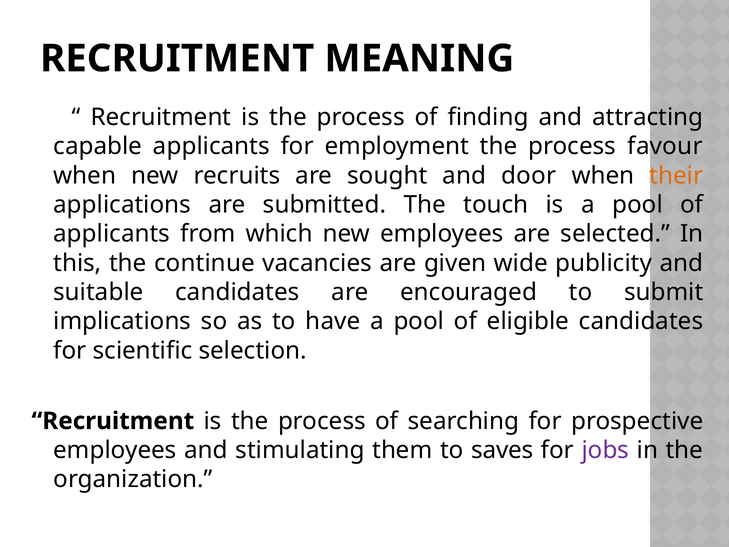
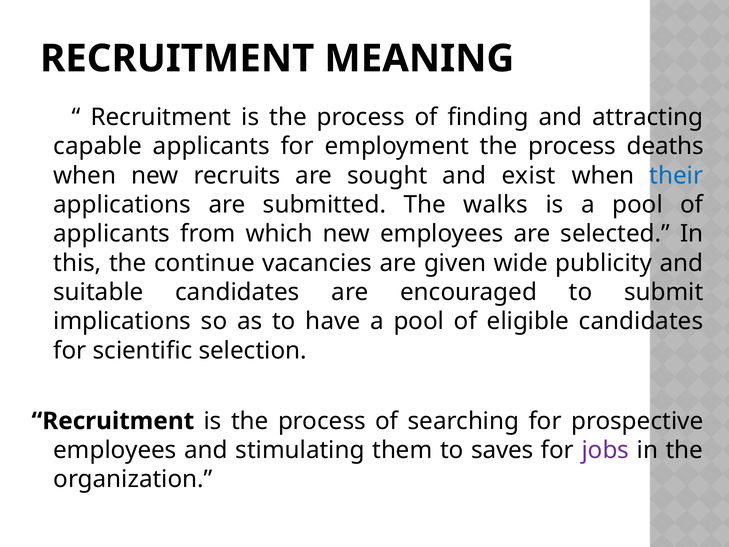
favour: favour -> deaths (665, 146)
door: door -> exist (529, 175)
their colour: orange -> blue (676, 175)
touch: touch -> walks (496, 205)
